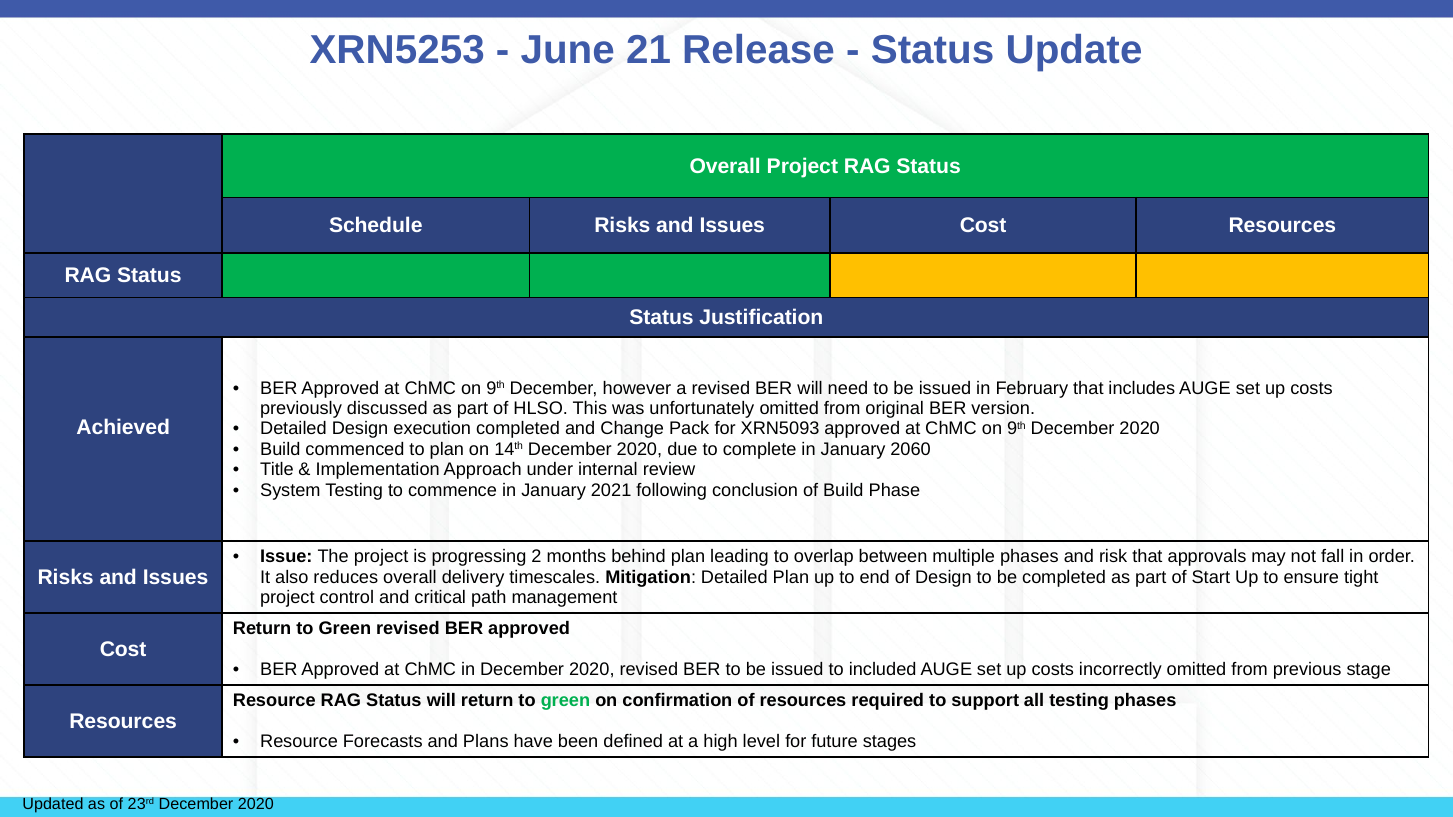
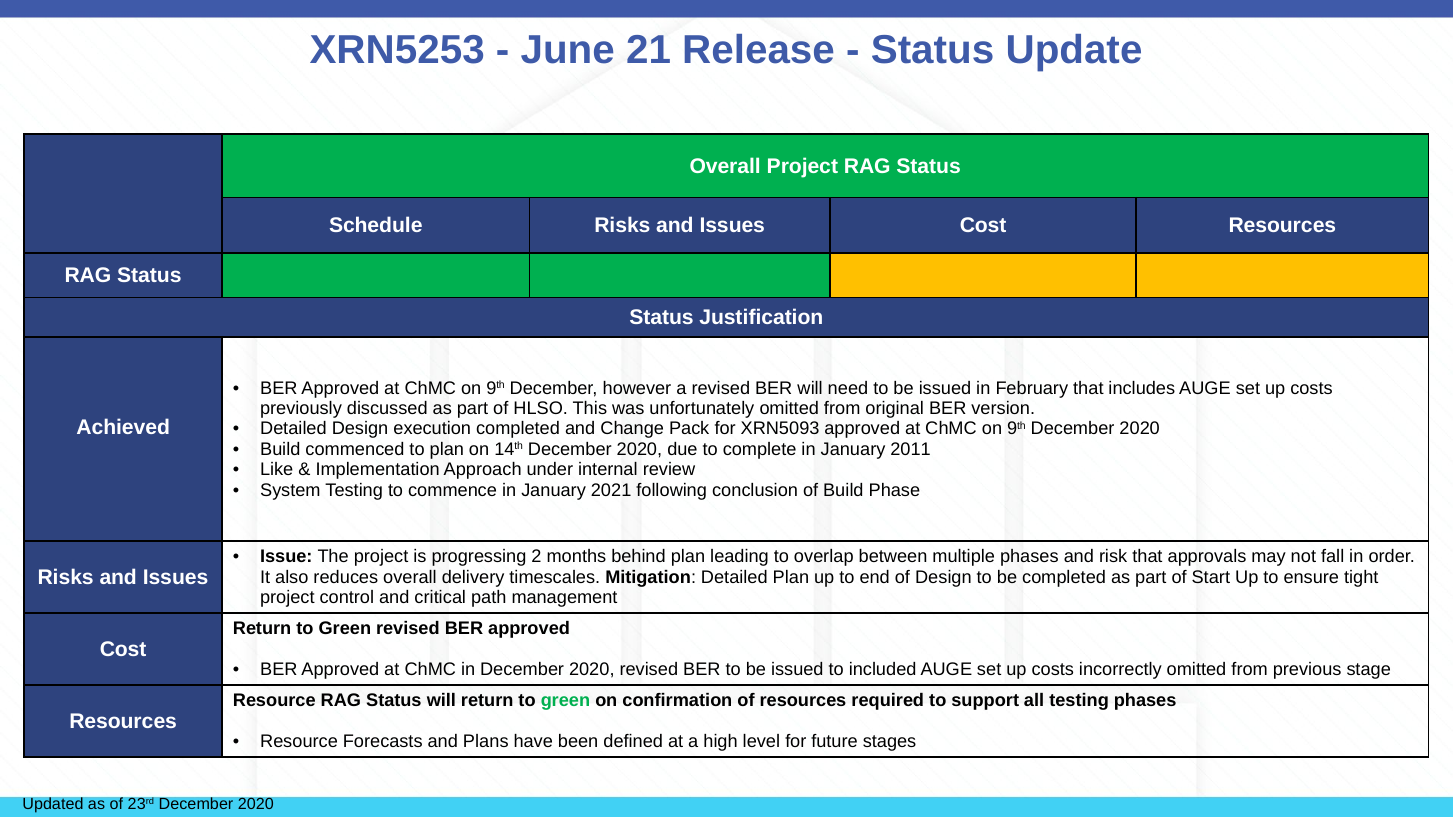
2060: 2060 -> 2011 (911, 450)
Title: Title -> Like (277, 470)
